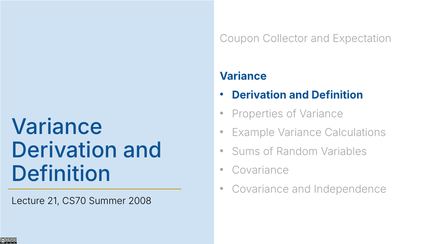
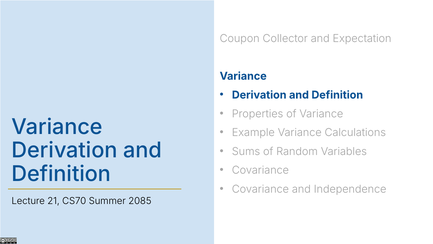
2008: 2008 -> 2085 (140, 201)
